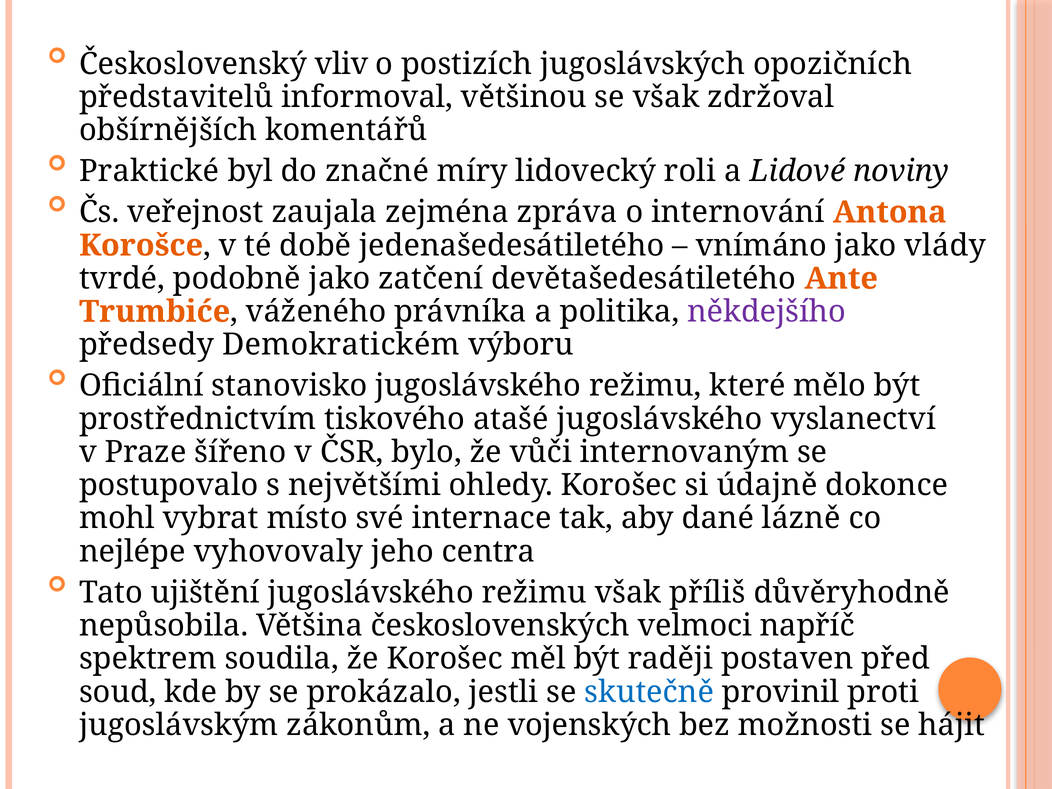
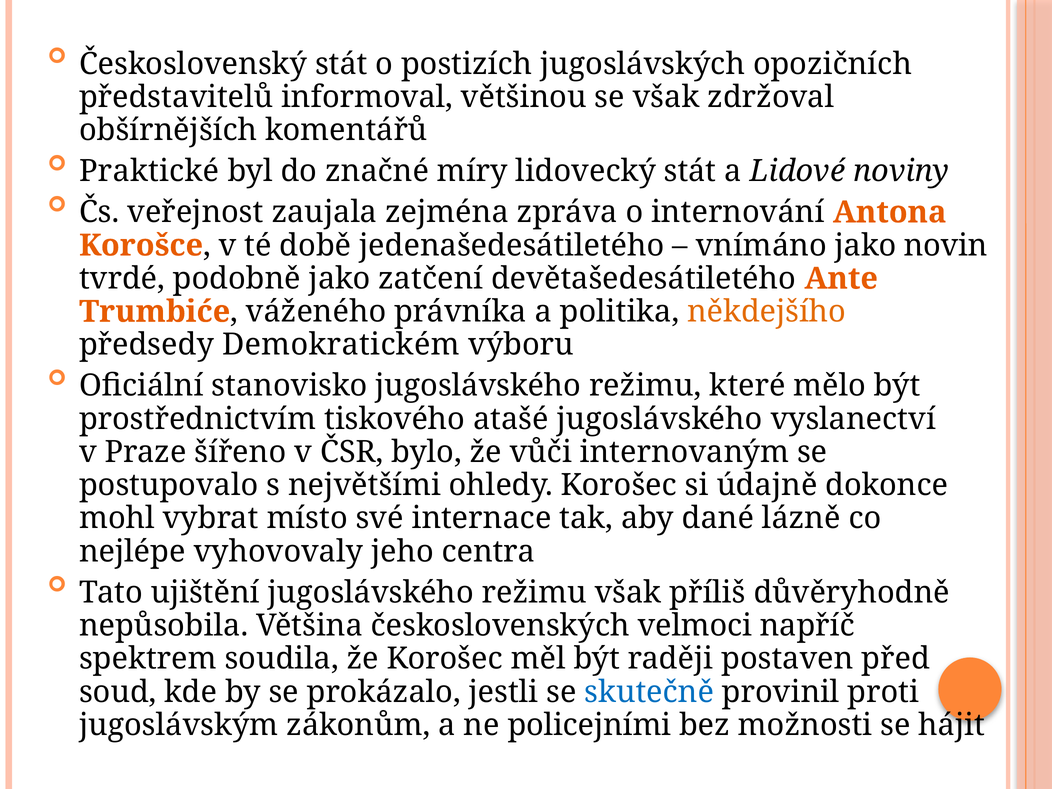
Československý vliv: vliv -> stát (341, 64)
lidovecký roli: roli -> stát (690, 171)
vlády: vlády -> novin (946, 245)
někdejšího colour: purple -> orange (767, 312)
vojenských: vojenských -> policejními (589, 725)
